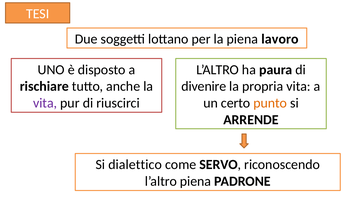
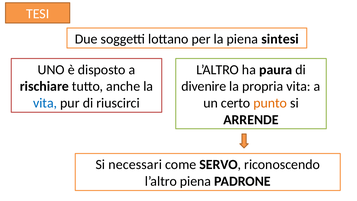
lavoro: lavoro -> sintesi (280, 39)
vita colour: purple -> blue (45, 103)
dialettico: dialettico -> necessari (135, 164)
